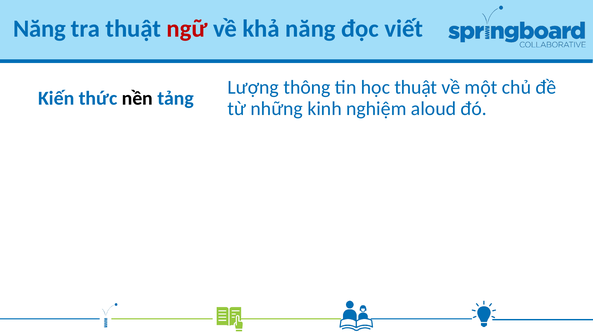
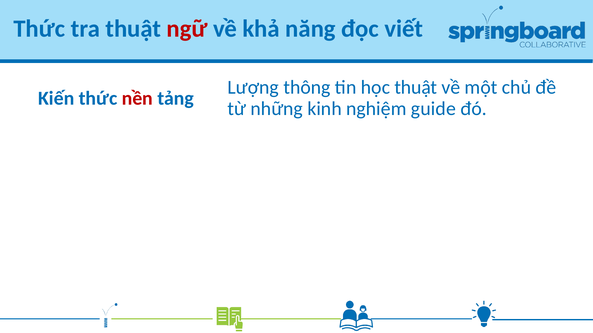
Năng: Năng -> Thức (39, 29)
nền colour: black -> red (137, 98)
aloud: aloud -> guide (433, 109)
